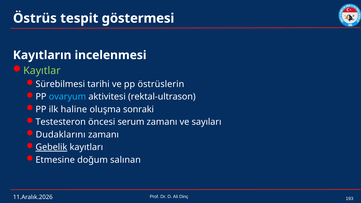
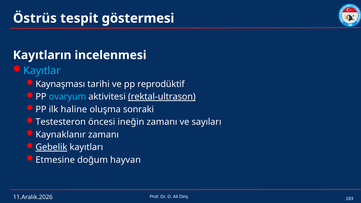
Kayıtlar colour: light green -> light blue (42, 71)
Sürebilmesi: Sürebilmesi -> Kaynaşması (60, 84)
östrüslerin: östrüslerin -> reprodüktif (161, 84)
rektal-ultrason underline: none -> present (162, 97)
serum: serum -> ineğin (131, 122)
Dudaklarını: Dudaklarını -> Kaynaklanır (61, 135)
salınan: salınan -> hayvan (126, 160)
